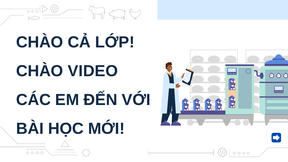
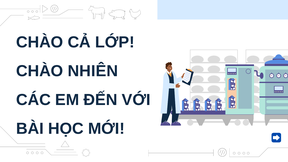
VIDEO: VIDEO -> NHIÊN (93, 71)
